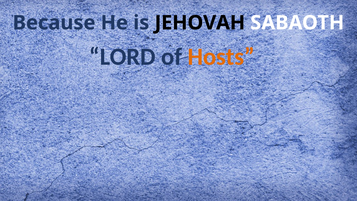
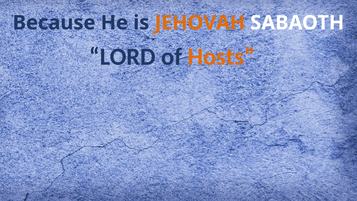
JEHOVAH colour: black -> orange (200, 23)
